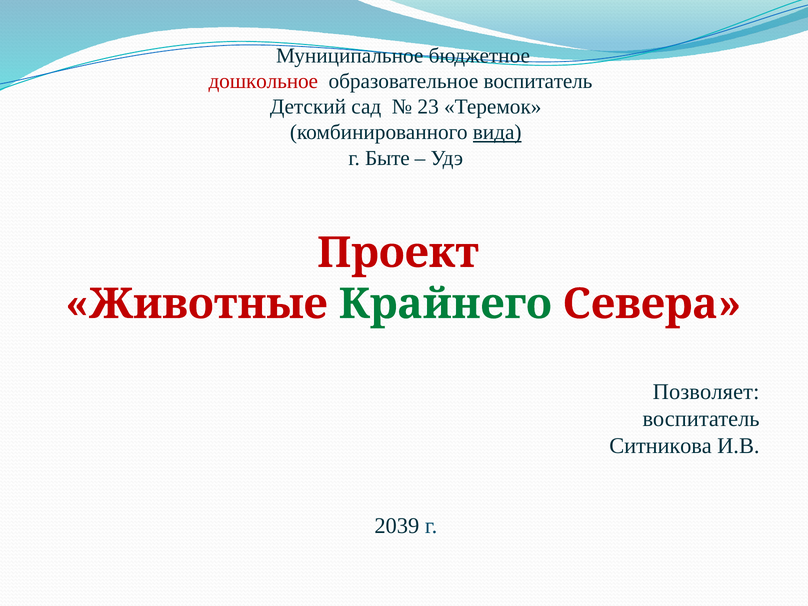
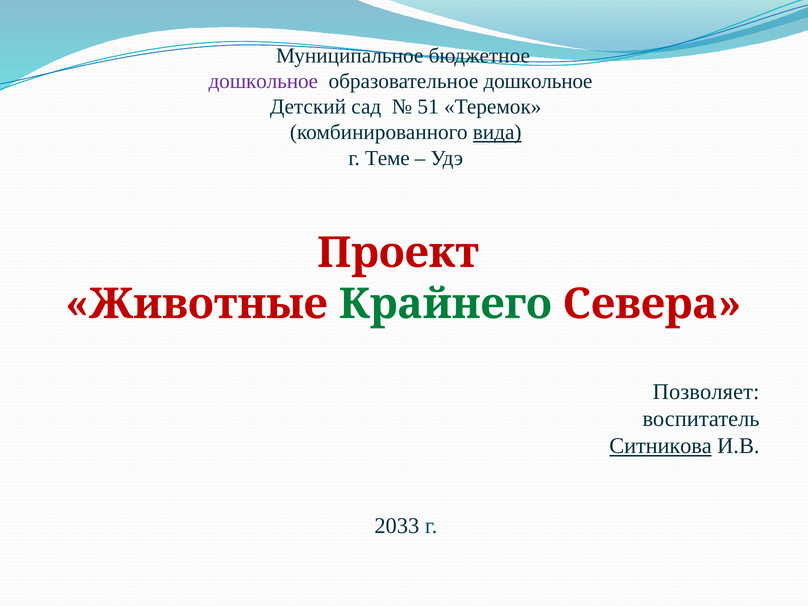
дошкольное colour: red -> purple (263, 81)
образовательное воспитатель: воспитатель -> дошкольное (538, 81)
23: 23 -> 51 (428, 107)
Быте: Быте -> Теме (387, 158)
Ситникова underline: none -> present (661, 446)
2039: 2039 -> 2033 (397, 526)
